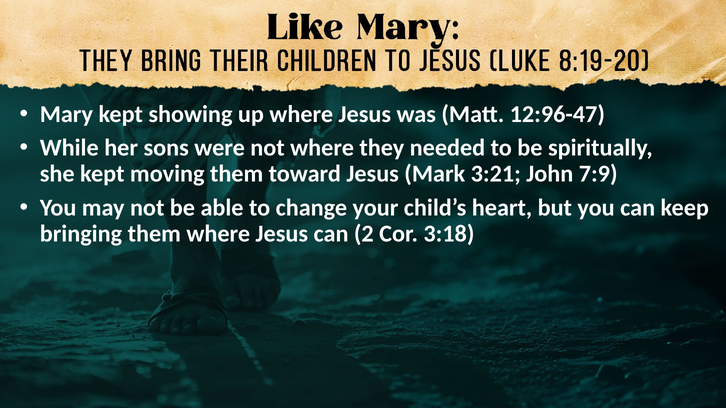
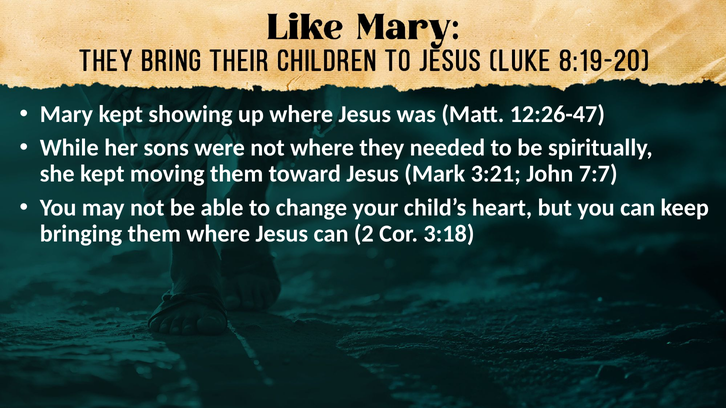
12:96-47: 12:96-47 -> 12:26-47 (557, 114)
7:9: 7:9 -> 7:7 (598, 174)
